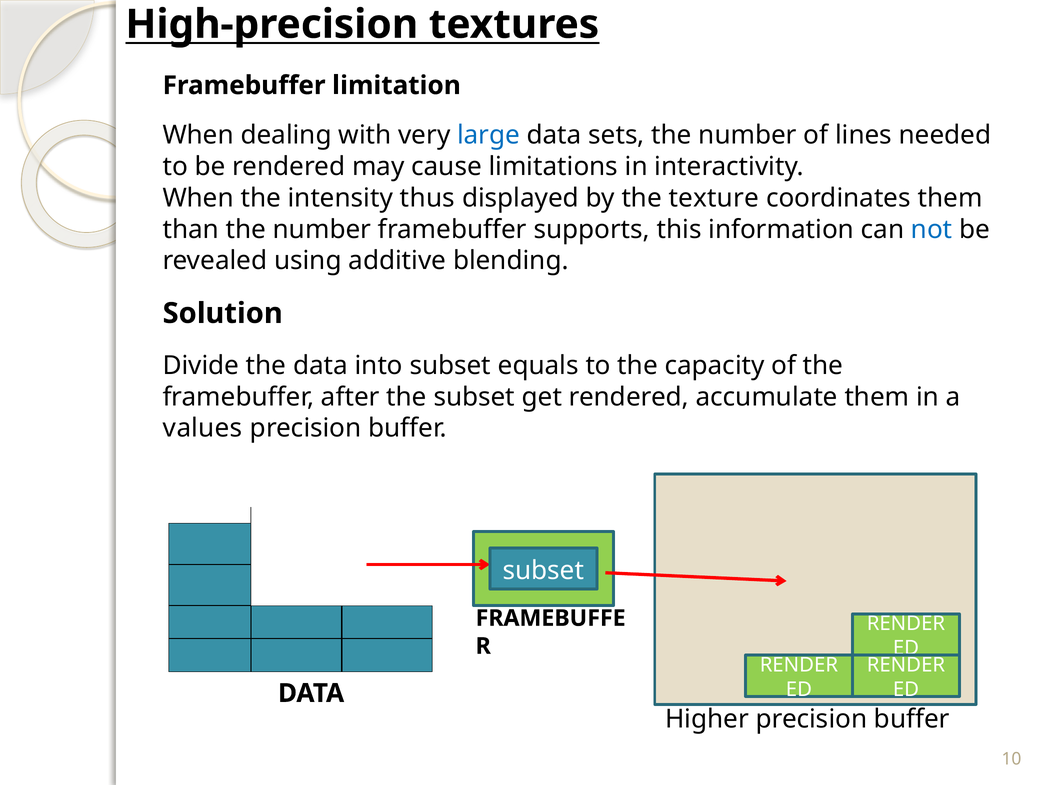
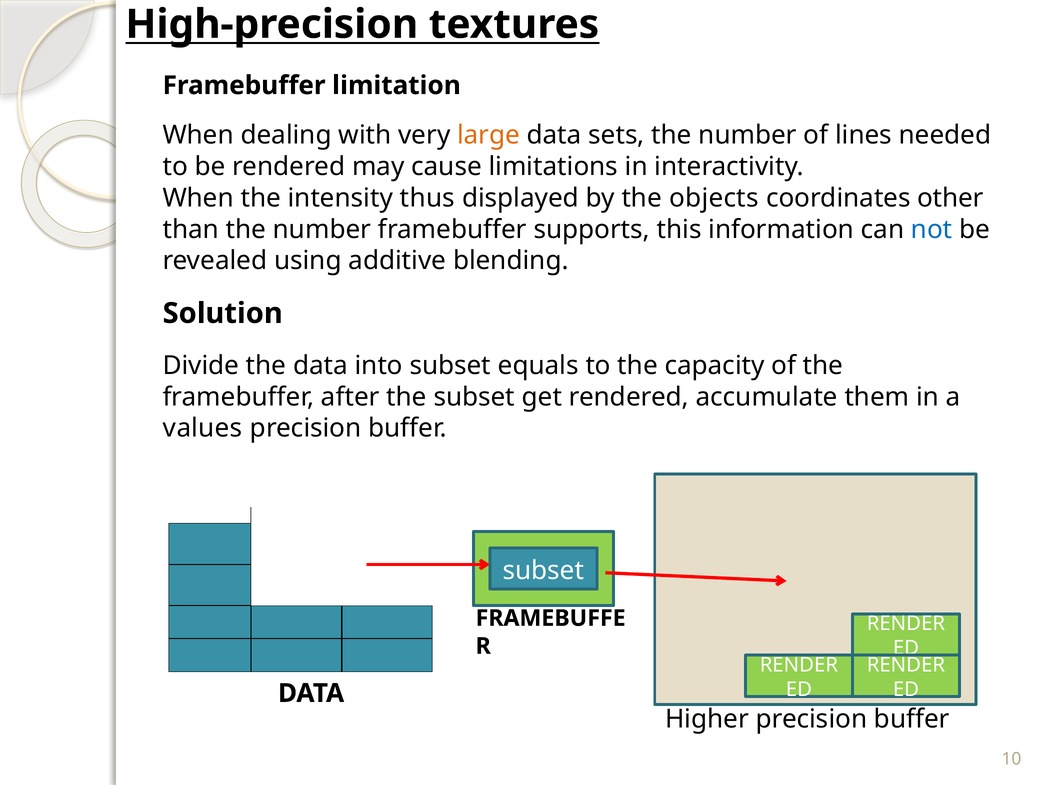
large colour: blue -> orange (489, 135)
texture: texture -> objects (714, 198)
coordinates them: them -> other (950, 198)
